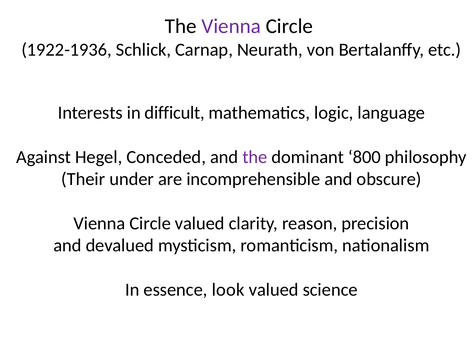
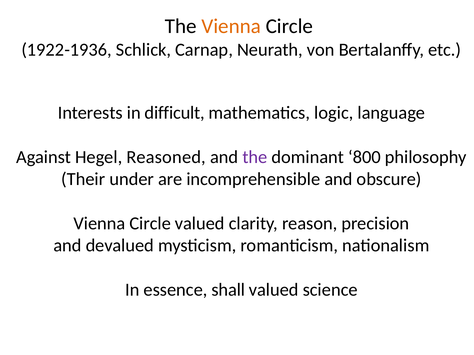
Vienna colour: purple -> orange (231, 26)
Conceded: Conceded -> Reasoned (166, 157)
look: look -> shall (228, 290)
